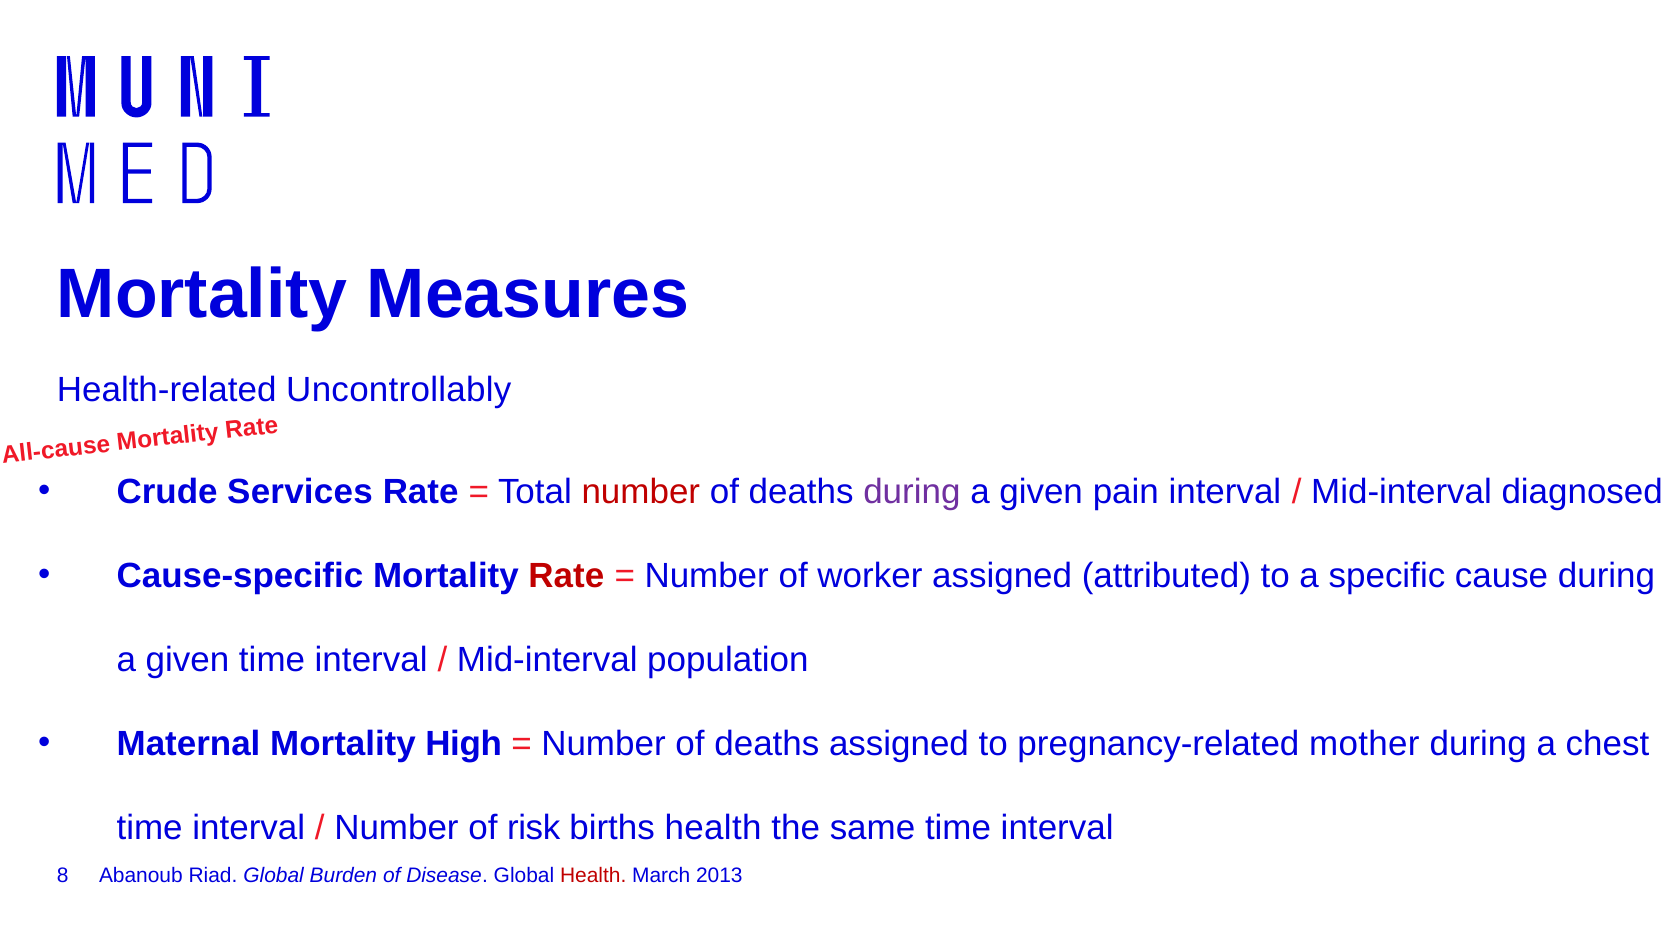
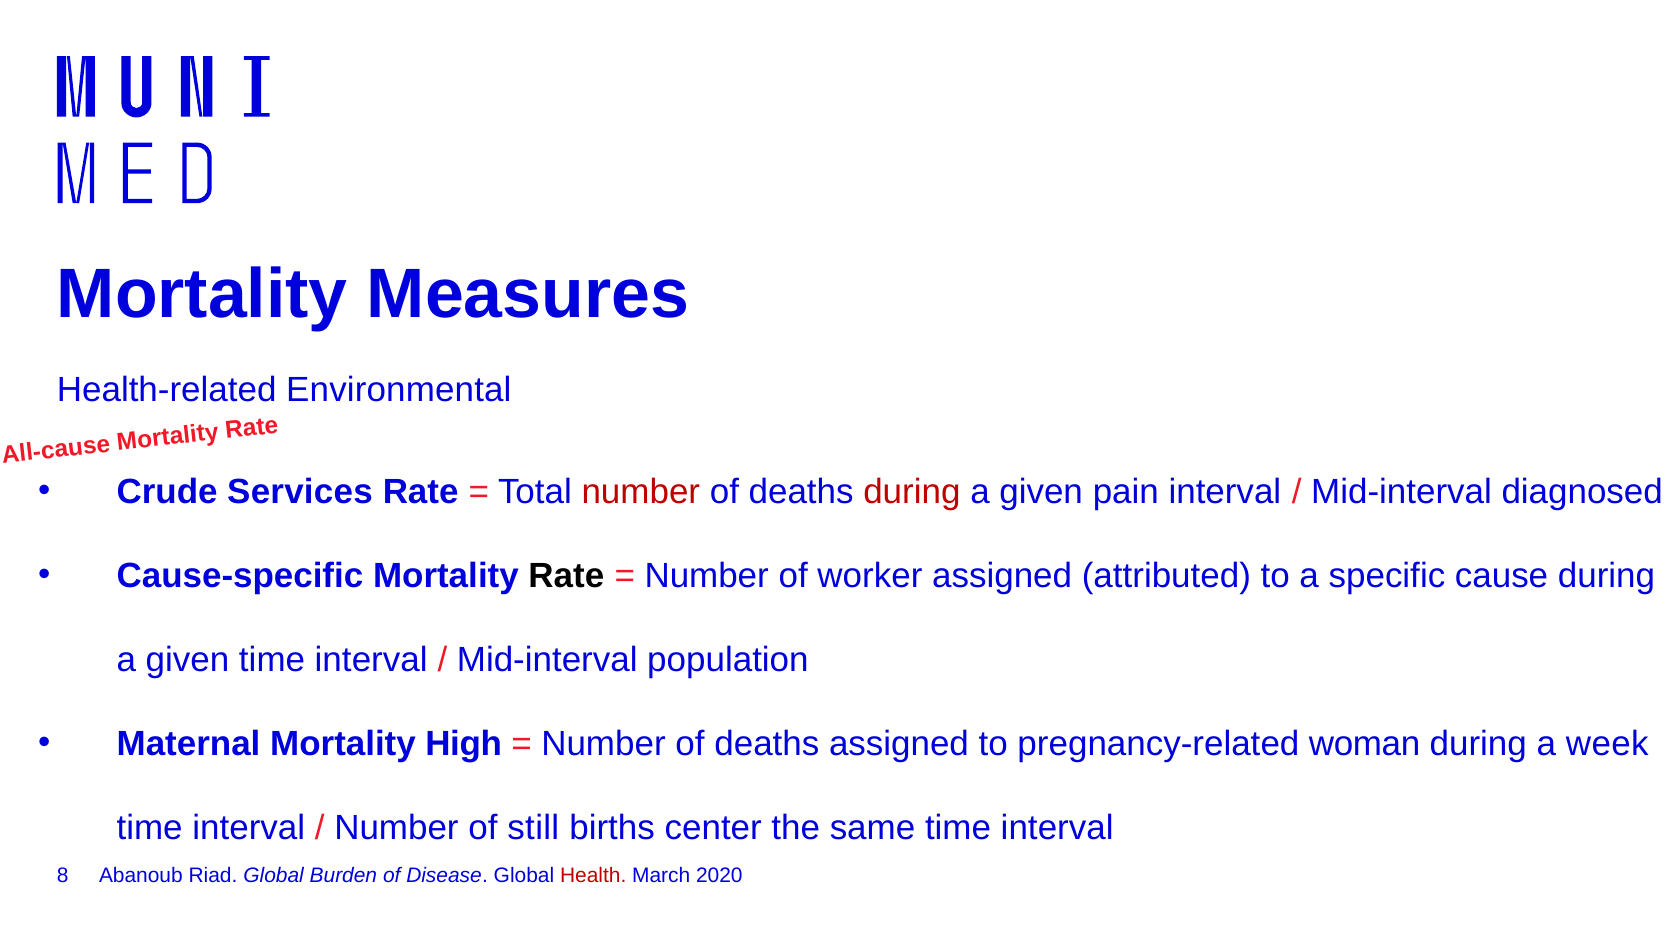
Uncontrollably: Uncontrollably -> Environmental (399, 389)
during colour: purple -> red (912, 491)
Rate colour: red -> black (566, 575)
mother: mother -> woman (1365, 743)
chest: chest -> week (1607, 743)
risk: risk -> still (533, 827)
births health: health -> center (713, 827)
2013: 2013 -> 2020 (719, 875)
